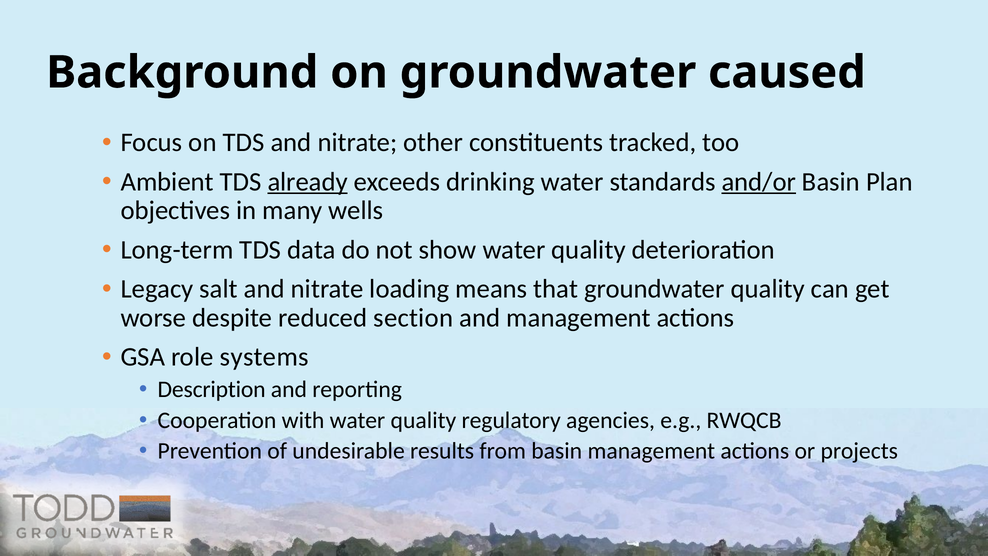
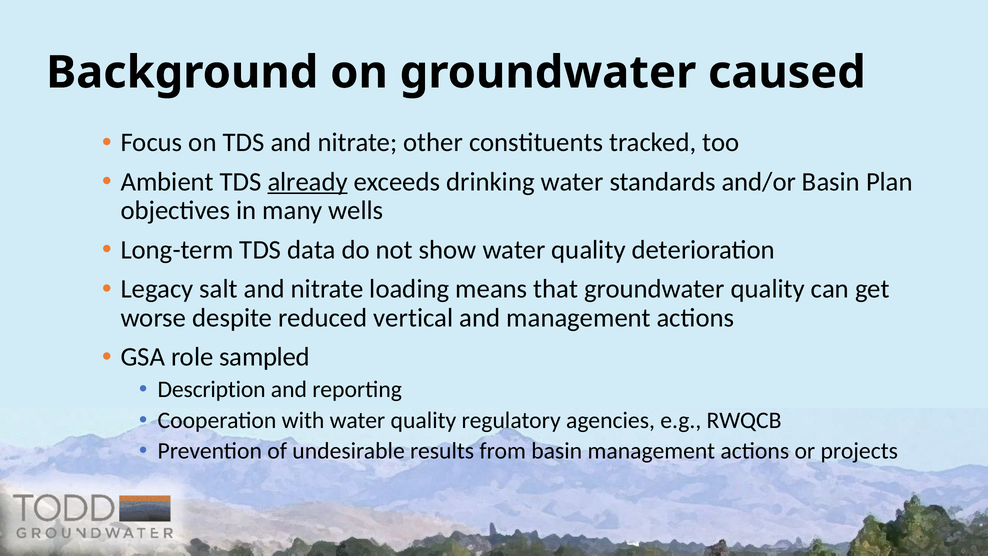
and/or underline: present -> none (759, 182)
section: section -> vertical (413, 318)
systems: systems -> sampled (265, 357)
